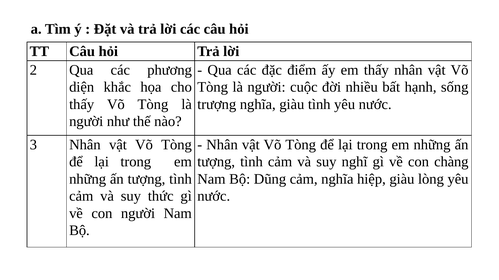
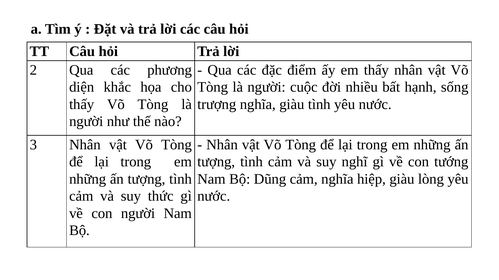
chàng: chàng -> tướng (451, 162)
